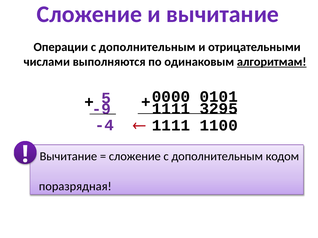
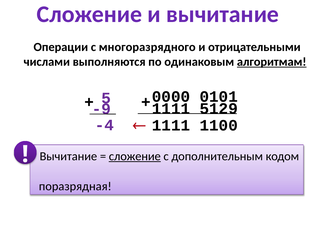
Операции с дополнительным: дополнительным -> многоразрядного (147, 47)
3295: 3295 -> 5129 (219, 109)
сложение underline: none -> present (135, 157)
